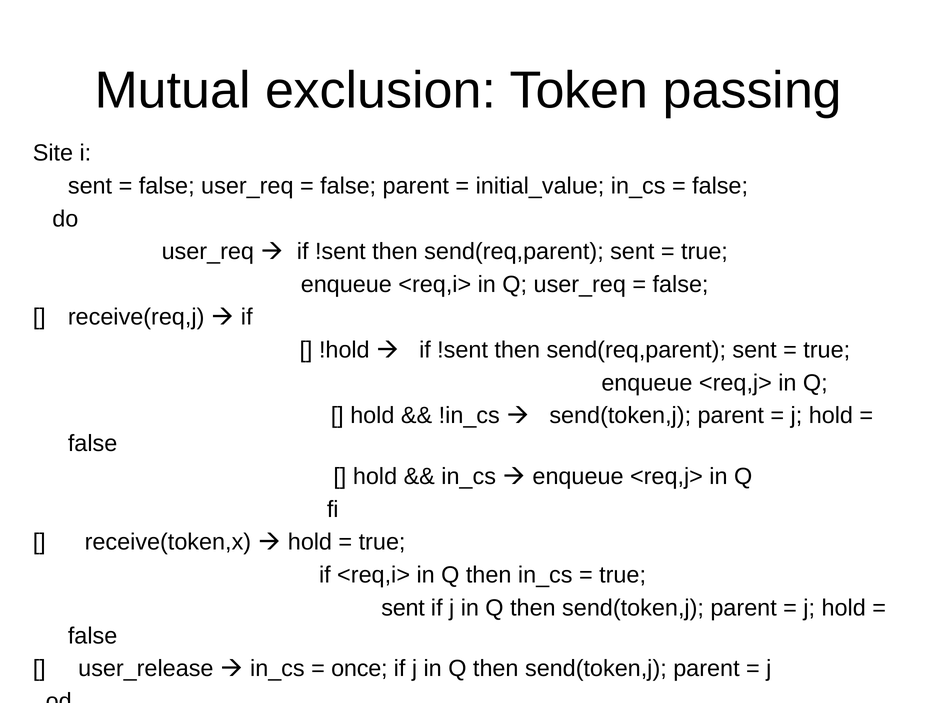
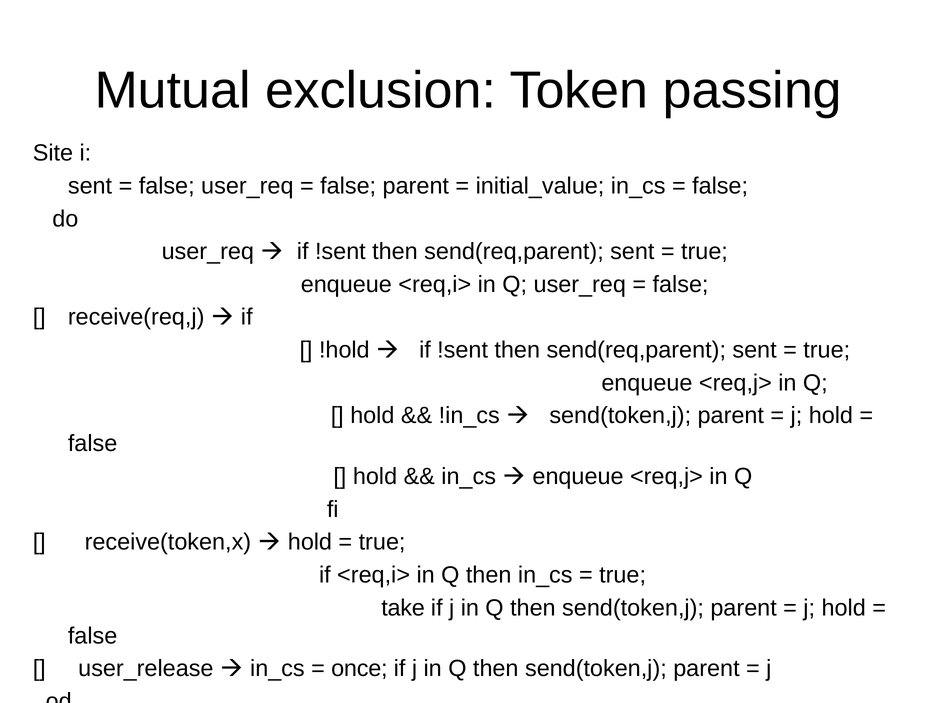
sent: sent -> take (403, 608)
